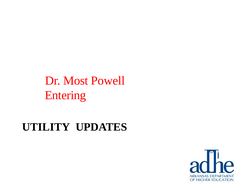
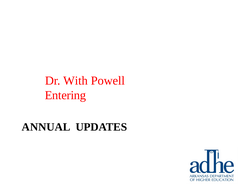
Most: Most -> With (76, 81)
UTILITY: UTILITY -> ANNUAL (46, 127)
